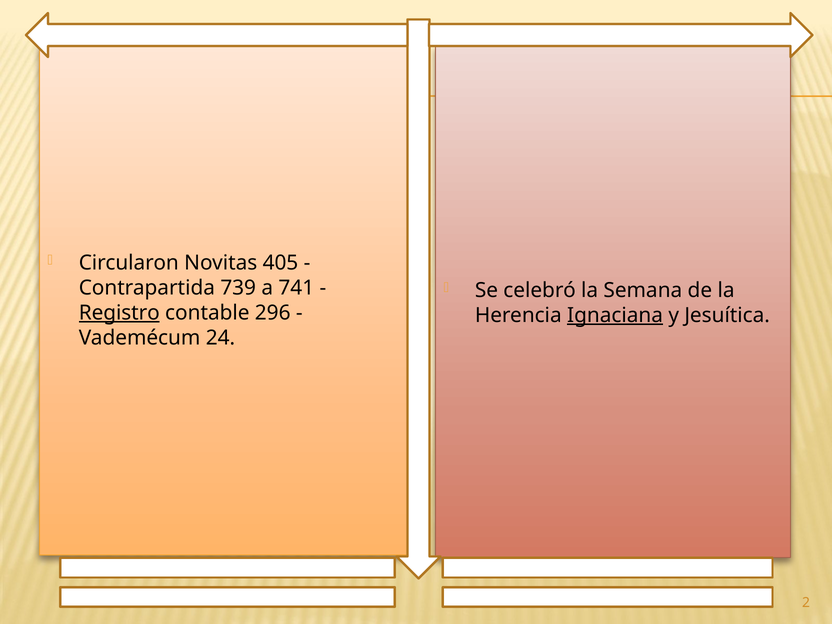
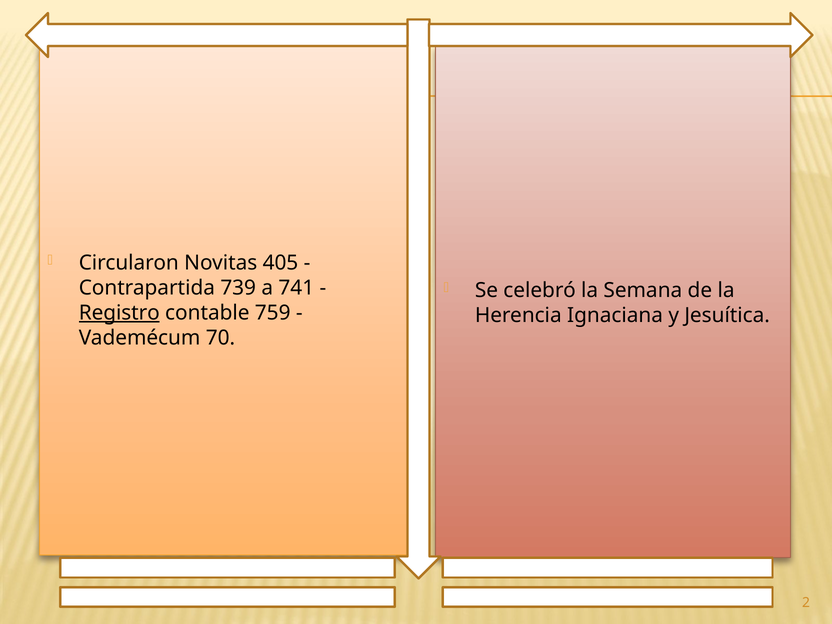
296: 296 -> 759 (273, 313)
Ignaciana underline: present -> none (615, 315)
24: 24 -> 70 (220, 338)
